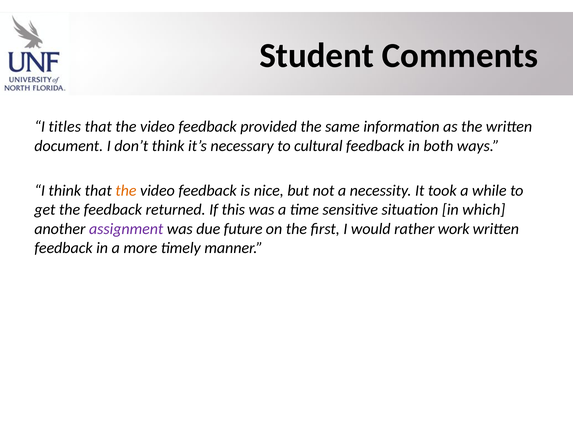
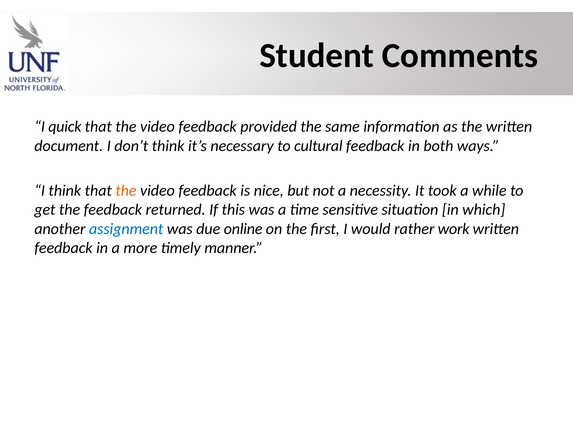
titles: titles -> quick (65, 127)
assignment colour: purple -> blue (126, 229)
future: future -> online (243, 229)
